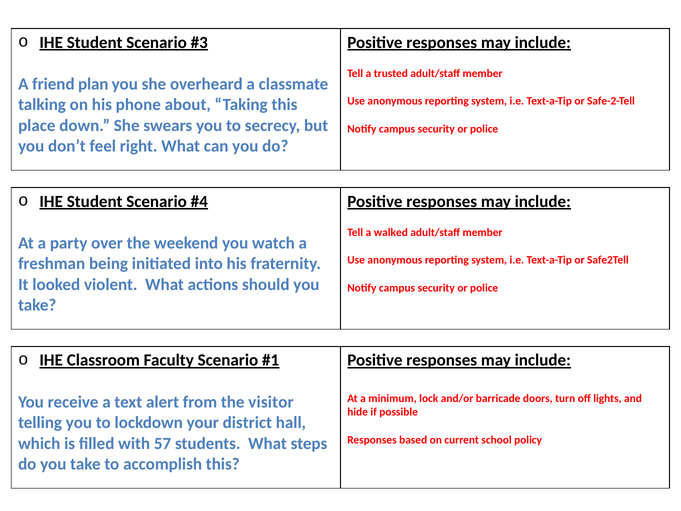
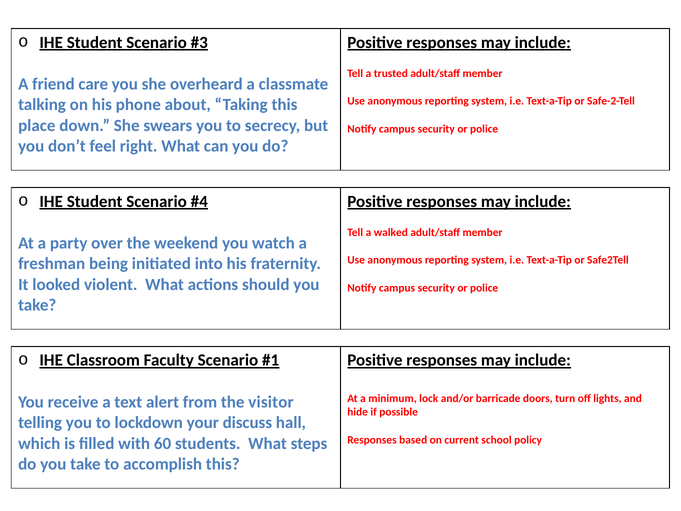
plan: plan -> care (93, 84)
district: district -> discuss (247, 423)
57: 57 -> 60 (163, 443)
